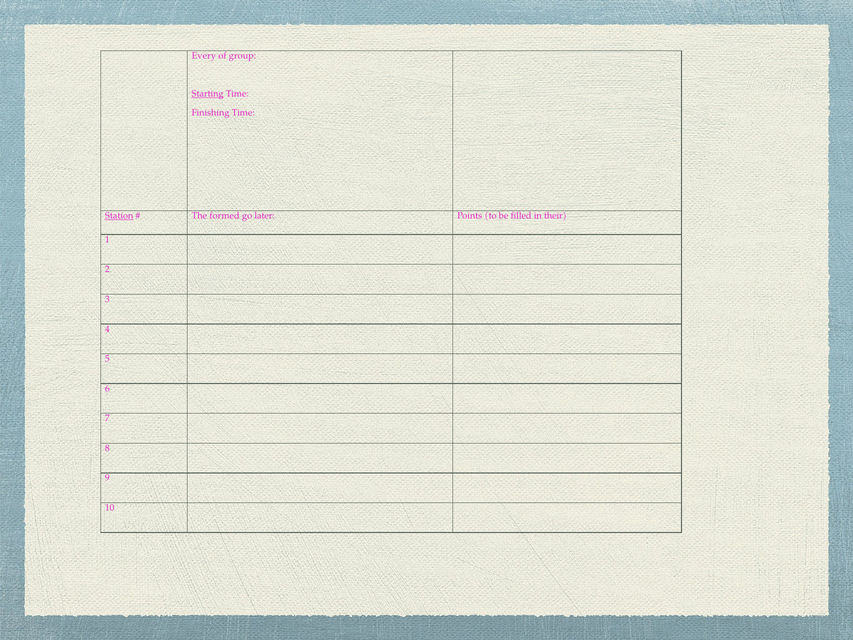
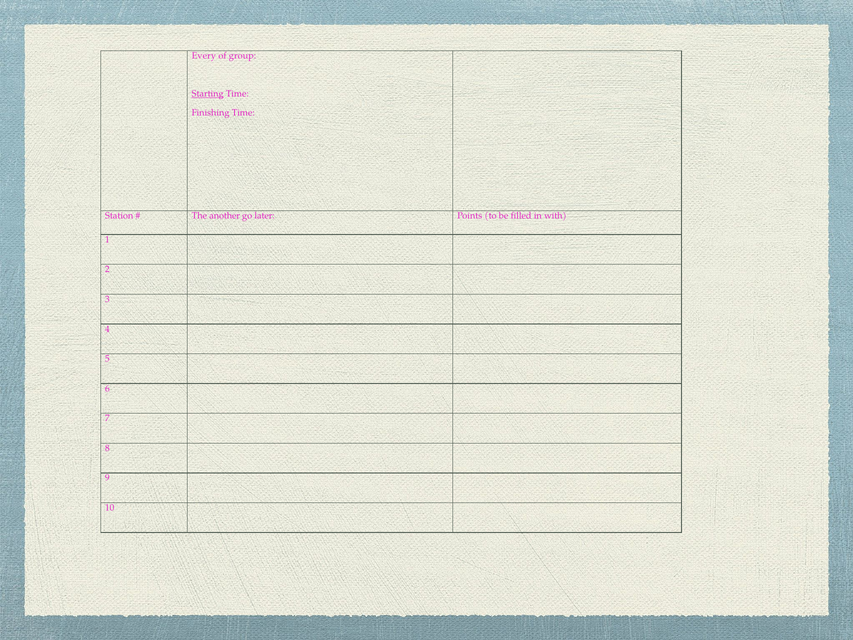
Station underline: present -> none (119, 216)
formed: formed -> another (225, 216)
their: their -> with (555, 216)
